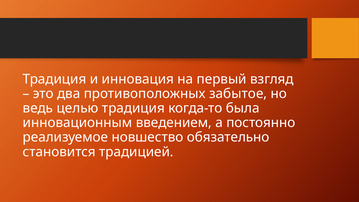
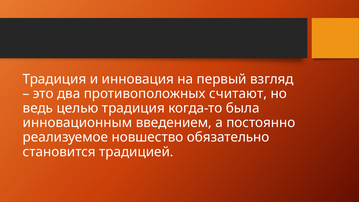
забытое: забытое -> считают (238, 94)
